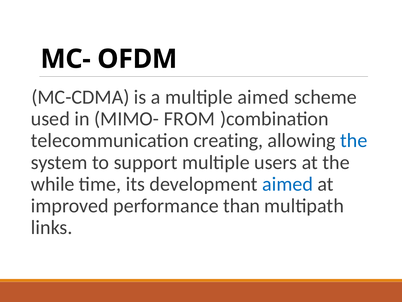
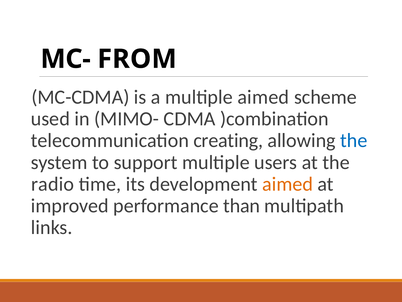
OFDM: OFDM -> FROM (137, 59)
FROM: FROM -> CDMA (190, 119)
while: while -> radio (53, 184)
aimed colour: blue -> orange (288, 184)
